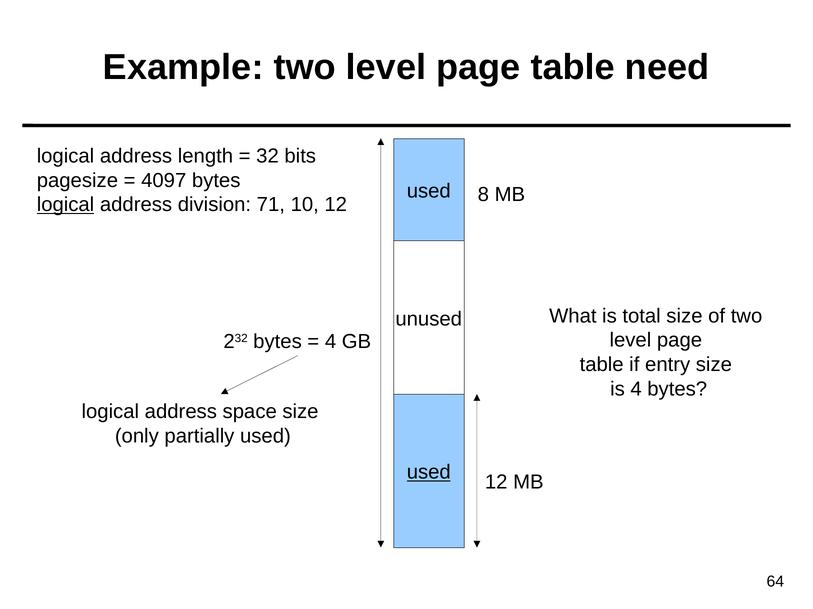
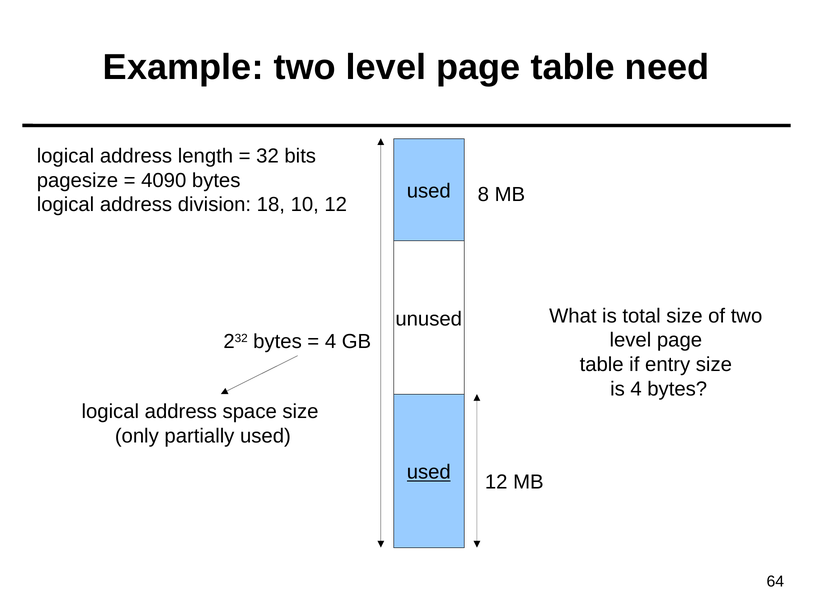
4097: 4097 -> 4090 (164, 181)
logical underline: present -> none (66, 205)
71: 71 -> 18 (271, 205)
